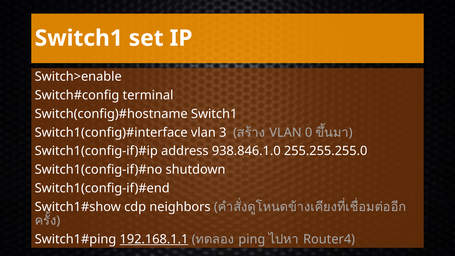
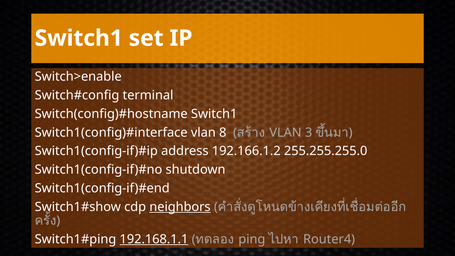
3: 3 -> 8 (223, 132)
0: 0 -> 3 (309, 132)
938.846.1.0: 938.846.1.0 -> 192.166.1.2 (246, 151)
neighbors underline: none -> present (180, 207)
